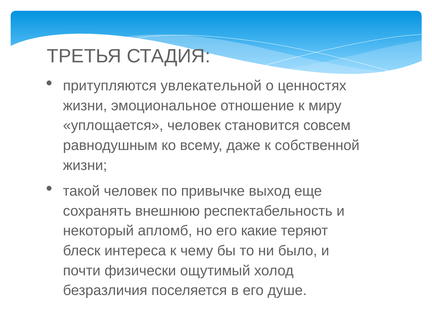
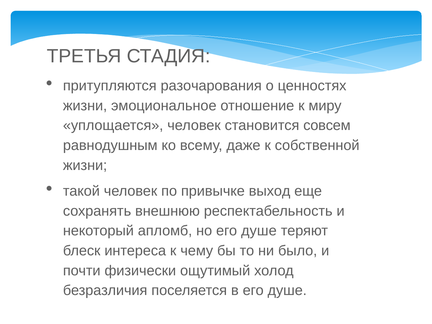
увлекательной: увлекательной -> разочарования (211, 86)
но его какие: какие -> душе (259, 231)
